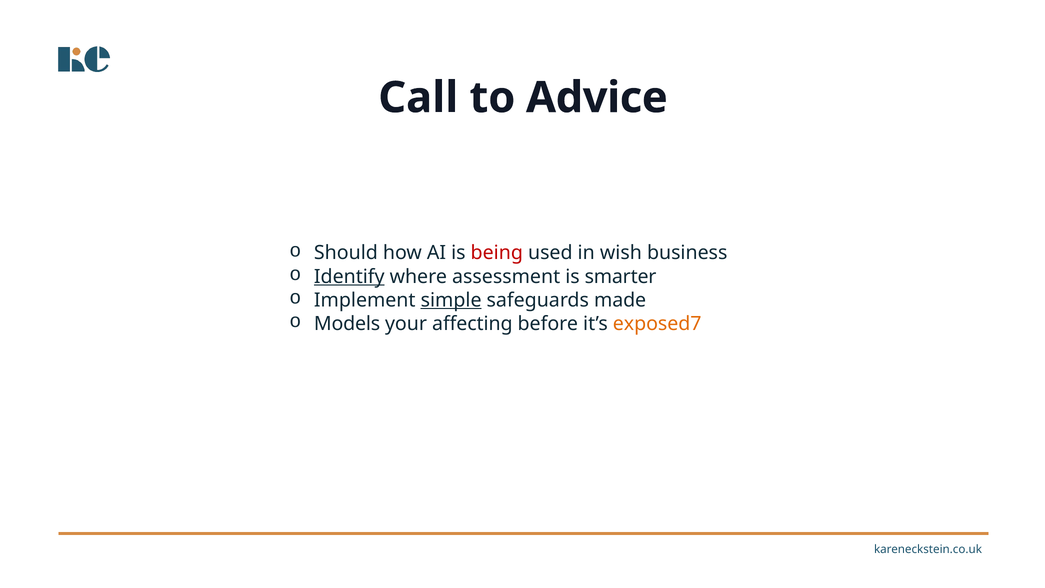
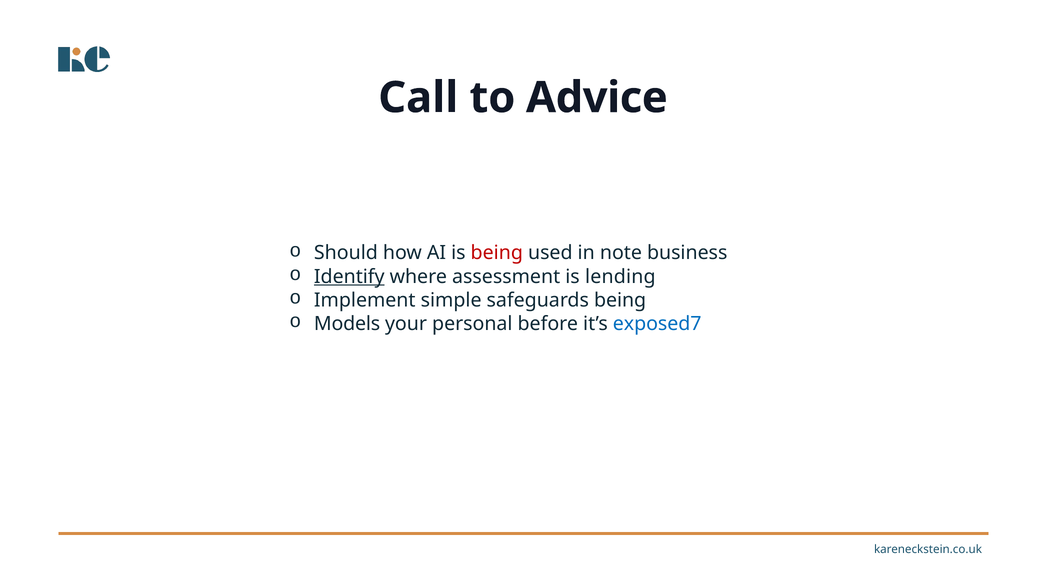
wish: wish -> note (621, 253)
smarter: smarter -> lending (620, 276)
simple underline: present -> none (451, 300)
safeguards made: made -> being (620, 300)
affecting: affecting -> personal (472, 323)
exposed7 colour: orange -> blue (657, 323)
